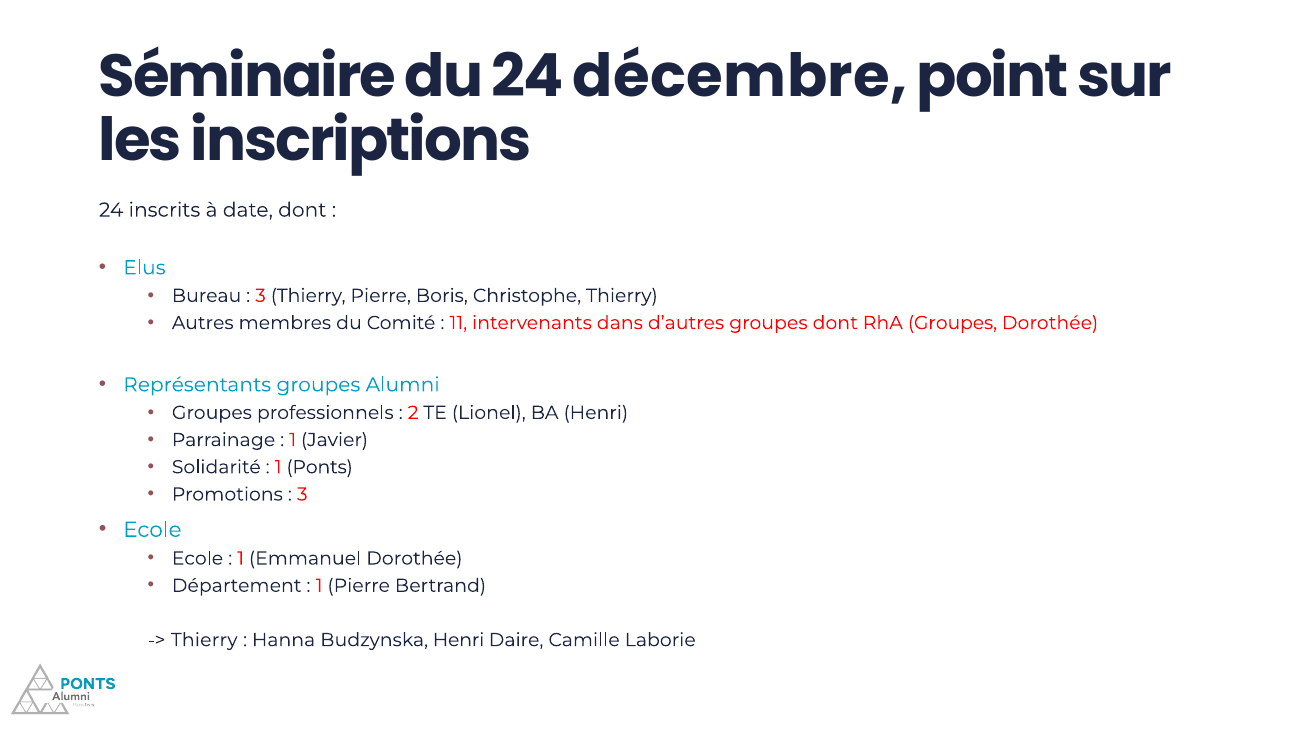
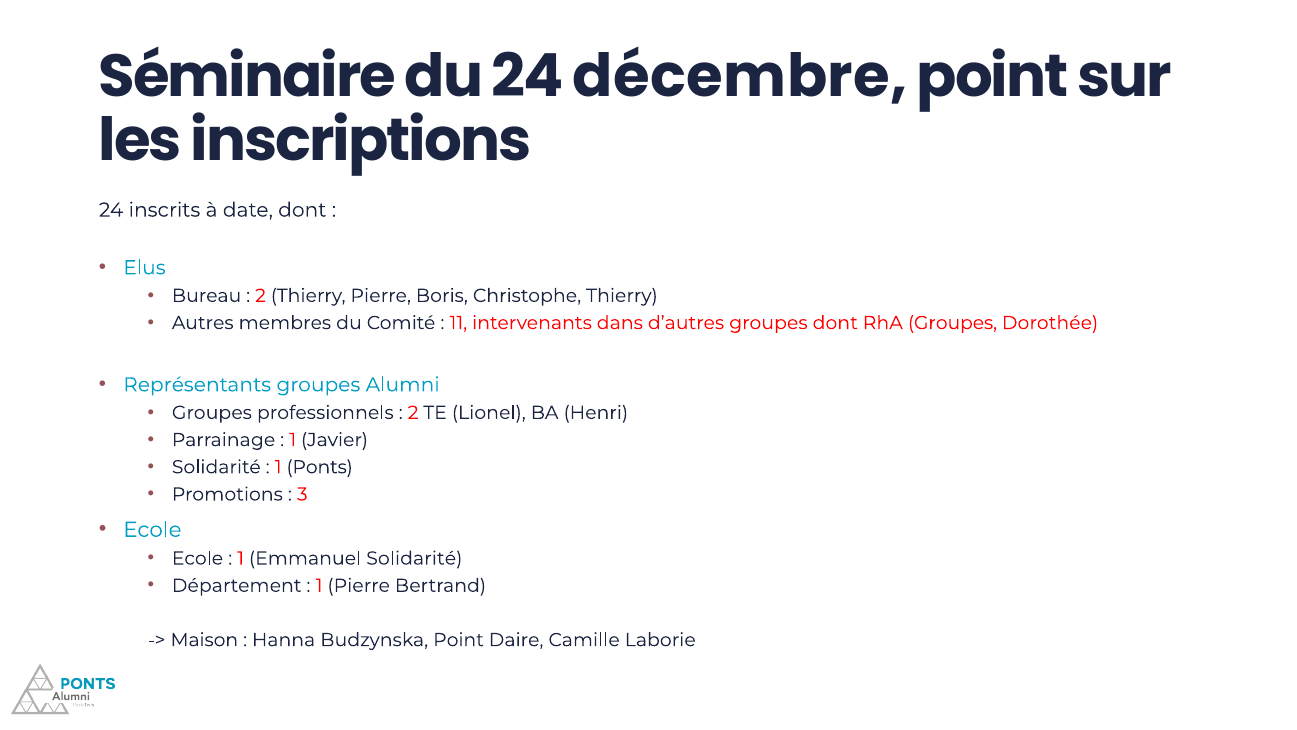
3: 3 -> 2 (261, 295)
Emmanuel Dorothée: Dorothée -> Solidarité (414, 558)
Thierry: Thierry -> Maison (204, 640)
Budzynska Henri: Henri -> Point (459, 640)
